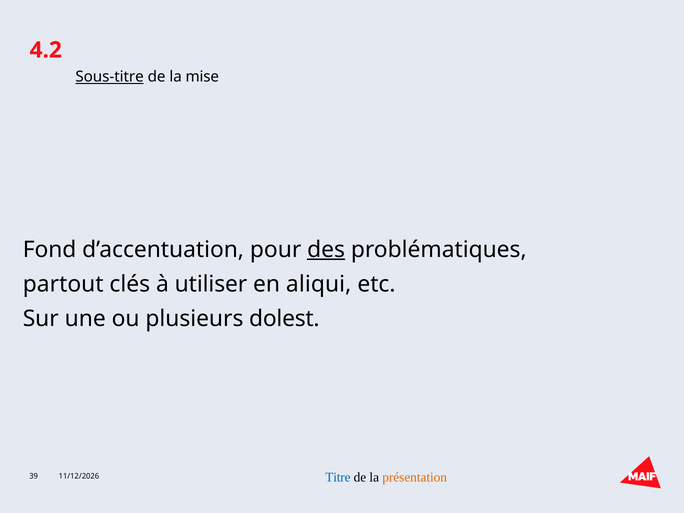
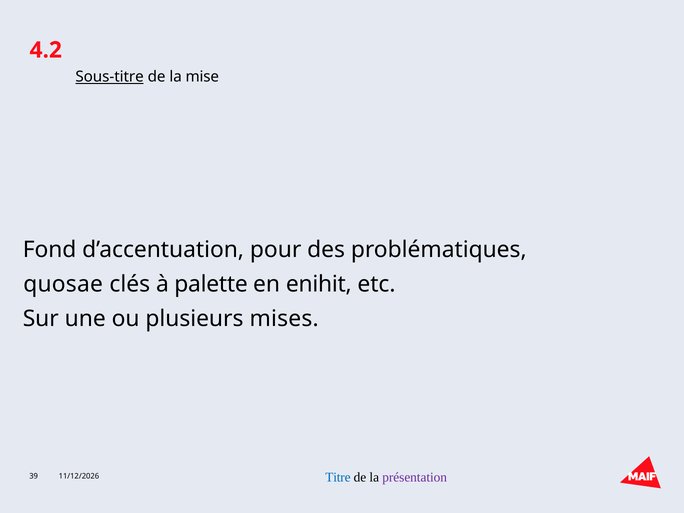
des underline: present -> none (326, 250)
partout: partout -> quosae (63, 284)
utiliser: utiliser -> palette (211, 284)
aliqui: aliqui -> enihit (319, 284)
dolest: dolest -> mises (284, 319)
présentation colour: orange -> purple (415, 477)
